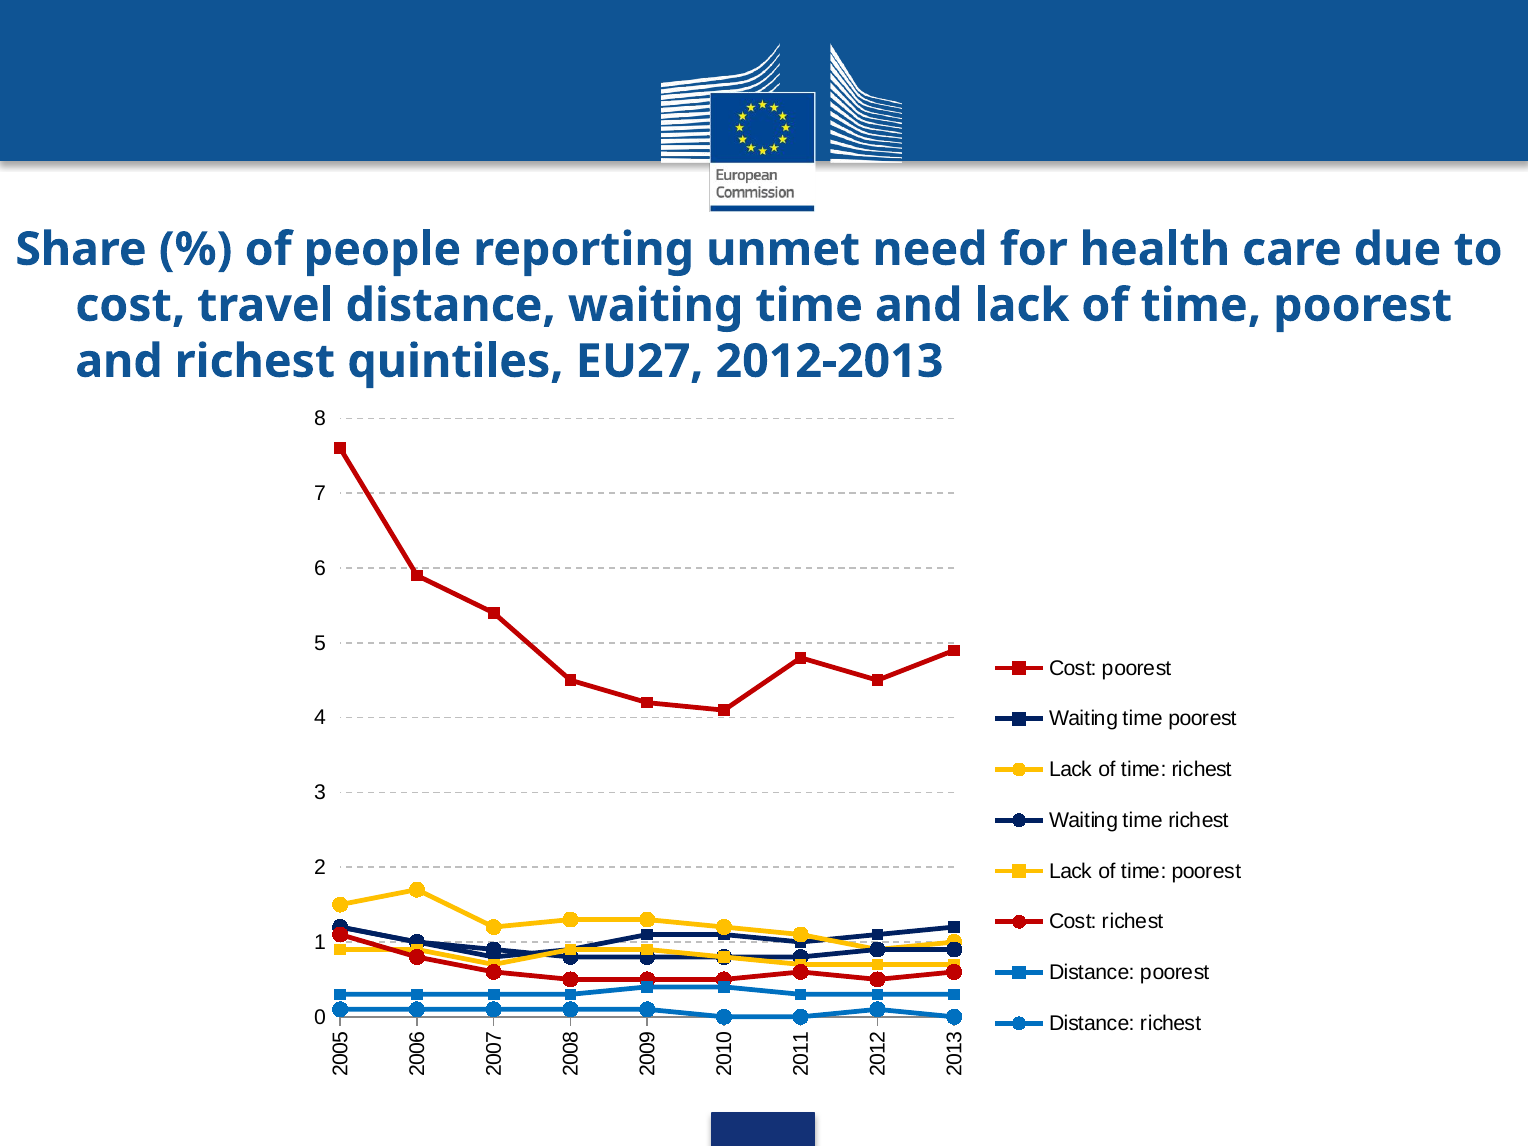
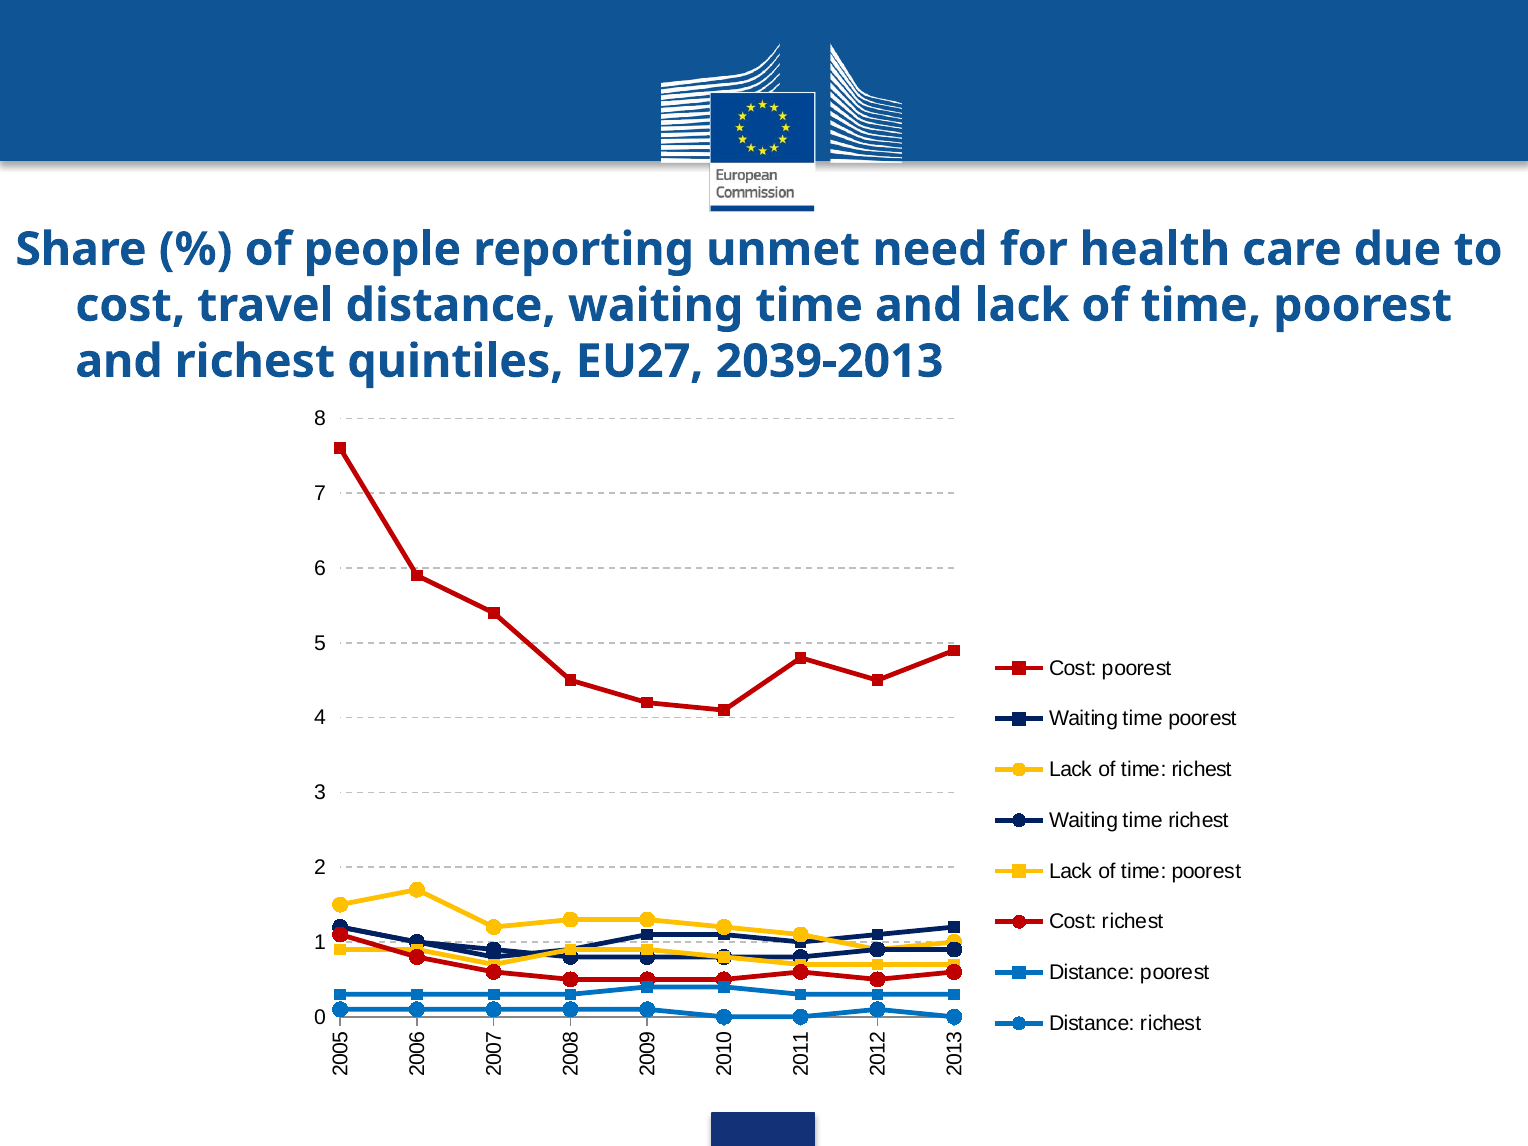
2012-2013: 2012-2013 -> 2039-2013 (829, 361)
